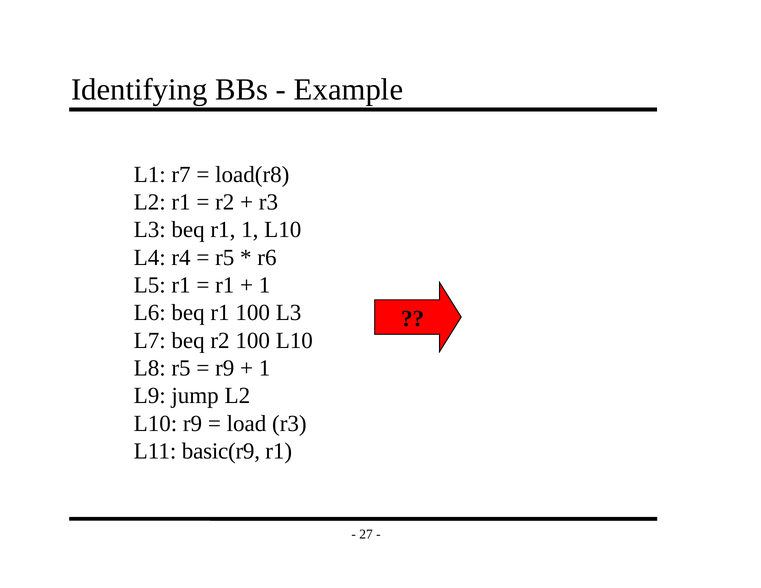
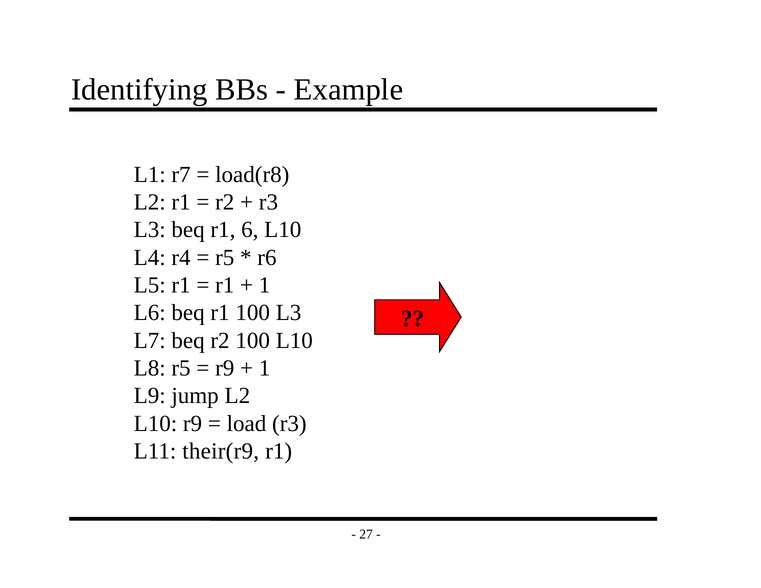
r1 1: 1 -> 6 (250, 230)
basic(r9: basic(r9 -> their(r9 (221, 451)
